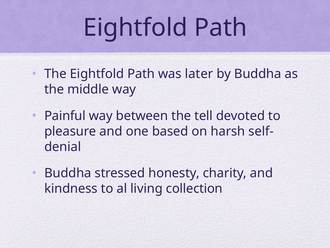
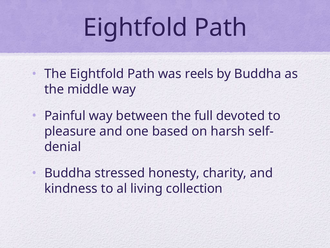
later: later -> reels (199, 74)
tell: tell -> full (204, 116)
